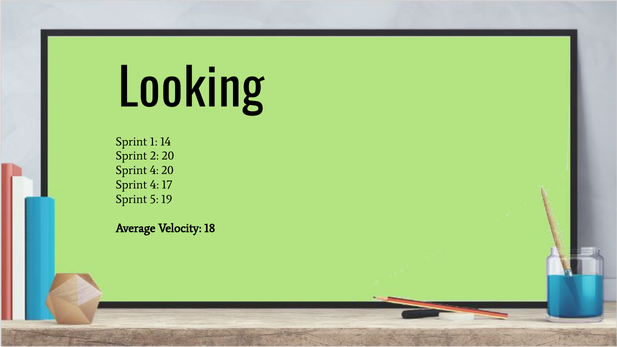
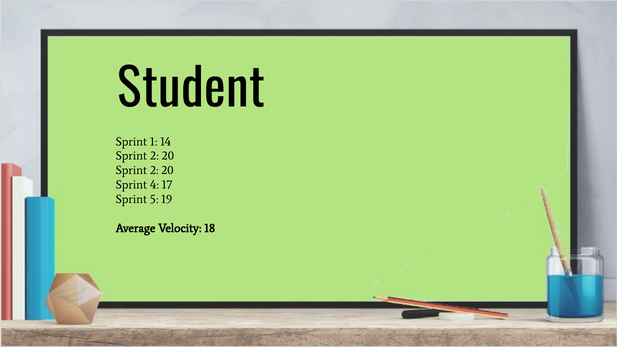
Looking: Looking -> Student (191, 90)
4: 4 -> 2 (154, 170)
